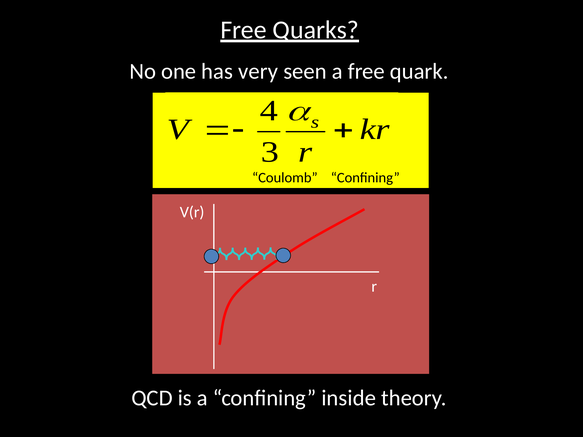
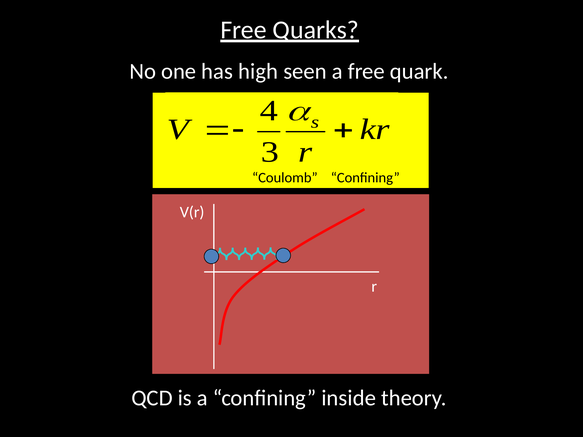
very: very -> high (258, 71)
